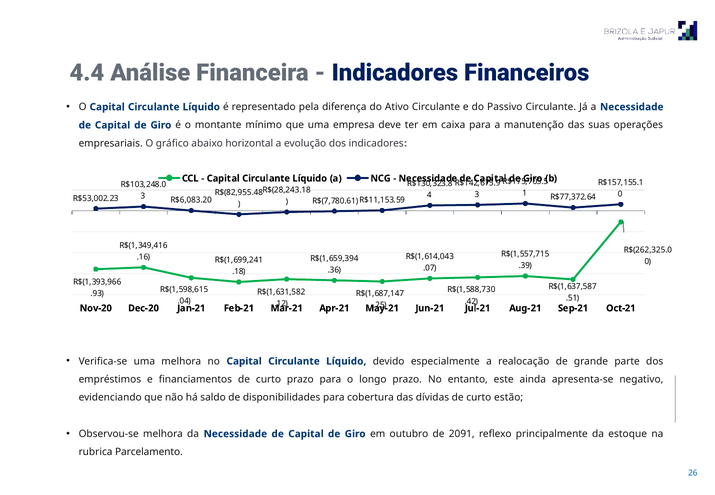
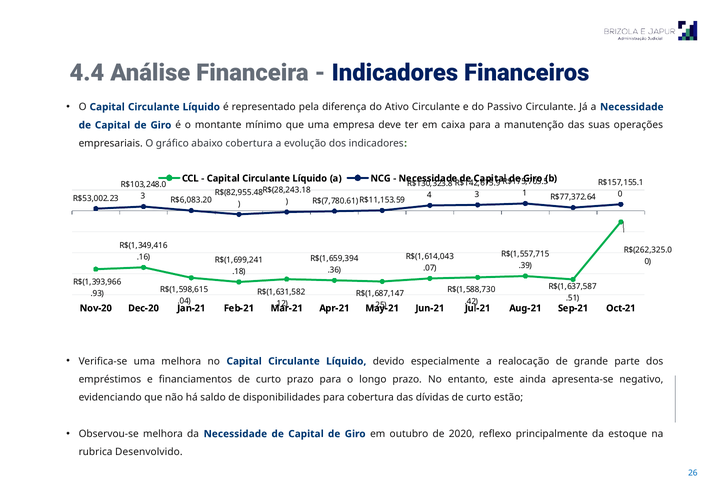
abaixo horizontal: horizontal -> cobertura (249, 143)
2091: 2091 -> 2020 (462, 434)
Parcelamento: Parcelamento -> Desenvolvido (149, 452)
